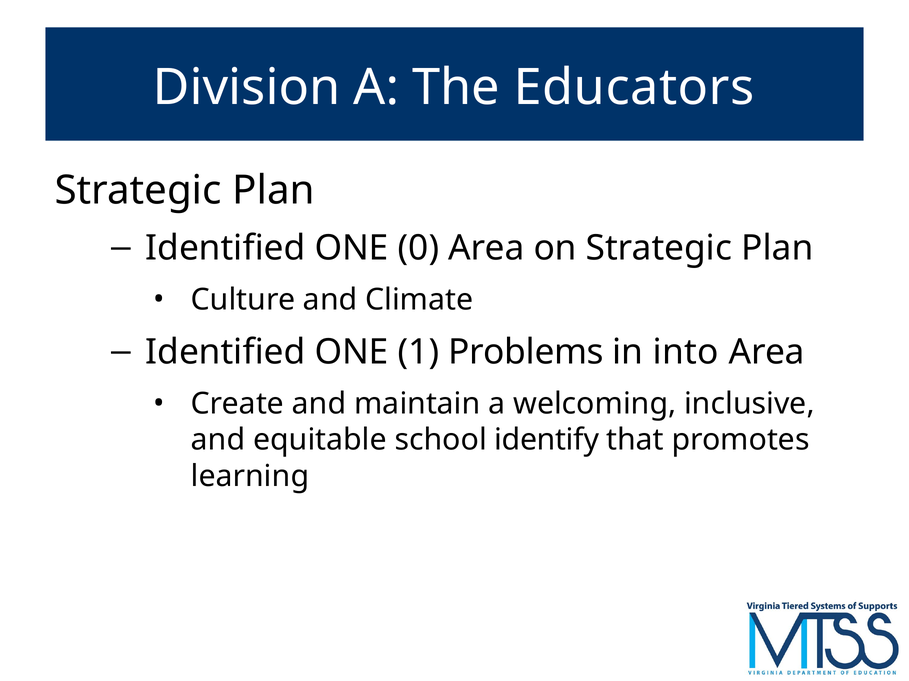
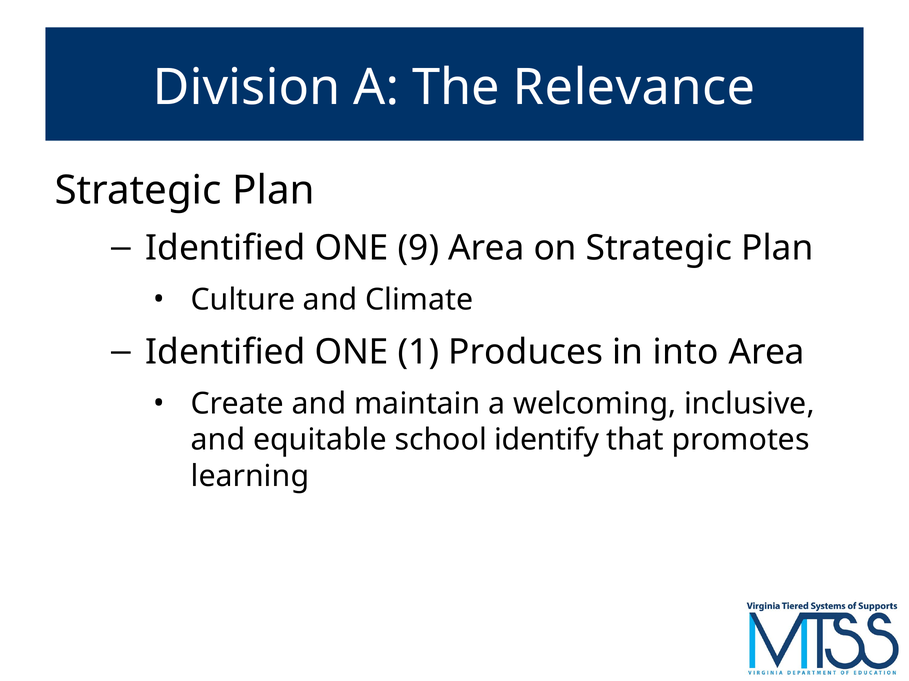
Educators: Educators -> Relevance (634, 88)
0: 0 -> 9 (418, 248)
Problems: Problems -> Produces (526, 352)
